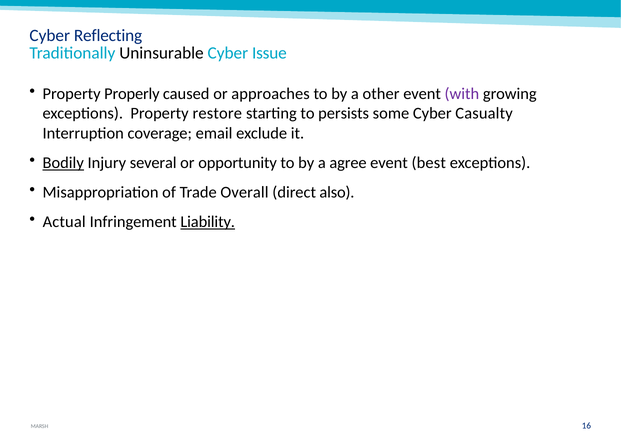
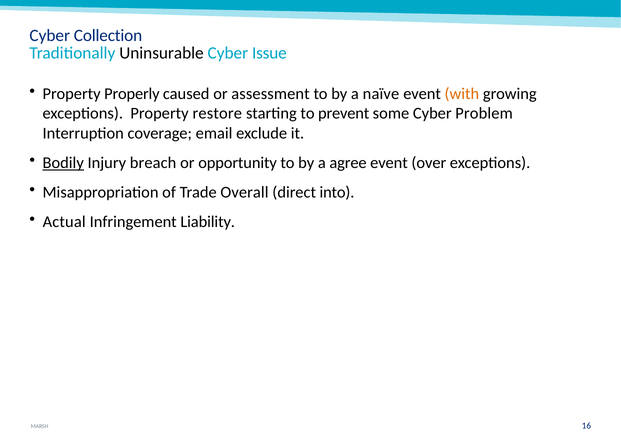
Reflecting: Reflecting -> Collection (108, 36)
approaches: approaches -> assessment (271, 94)
other: other -> naïve (381, 94)
with colour: purple -> orange (462, 94)
persists: persists -> prevent (344, 113)
Casualty: Casualty -> Problem (484, 113)
several: several -> breach (153, 163)
best: best -> over (429, 163)
also: also -> into (337, 192)
Liability underline: present -> none (208, 222)
